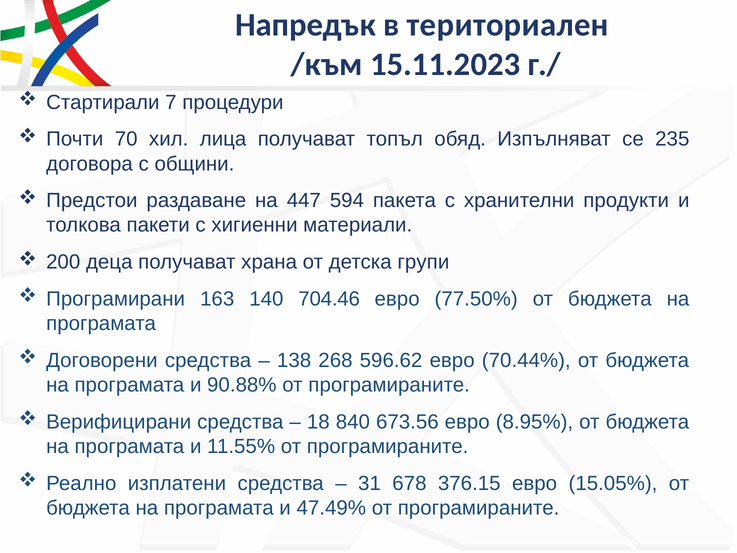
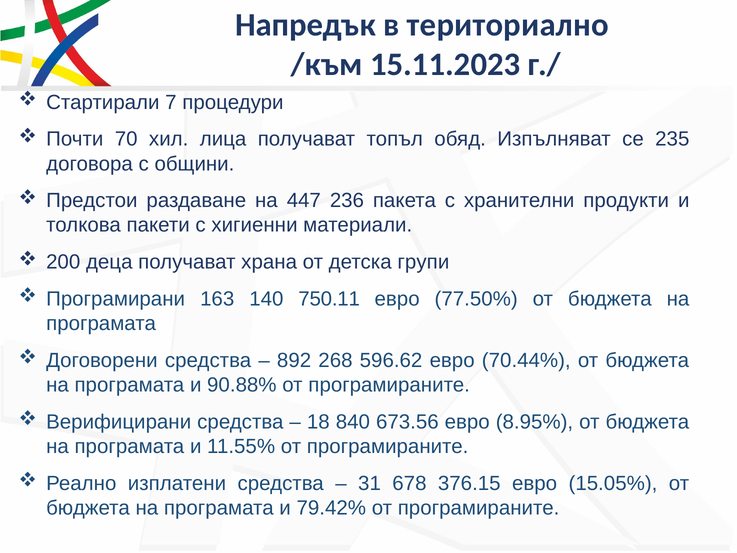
териториален: териториален -> териториално (508, 25)
594: 594 -> 236 (347, 201)
704.46: 704.46 -> 750.11 (329, 299)
138: 138 -> 892 (294, 360)
47.49%: 47.49% -> 79.42% (331, 508)
